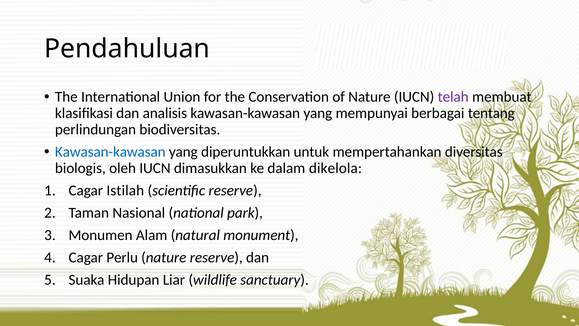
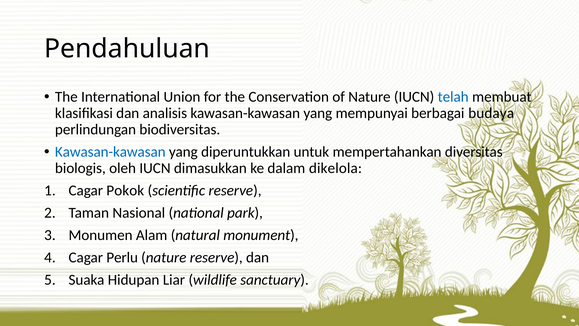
telah colour: purple -> blue (453, 97)
tentang: tentang -> budaya (491, 113)
Istilah: Istilah -> Pokok (125, 190)
